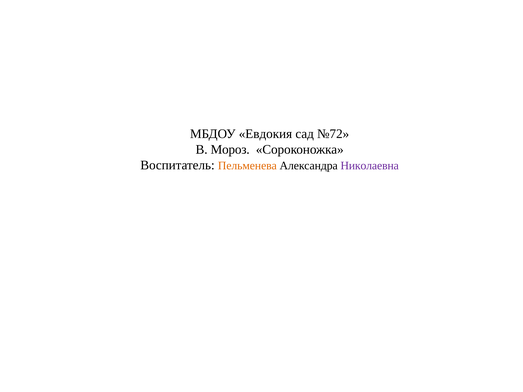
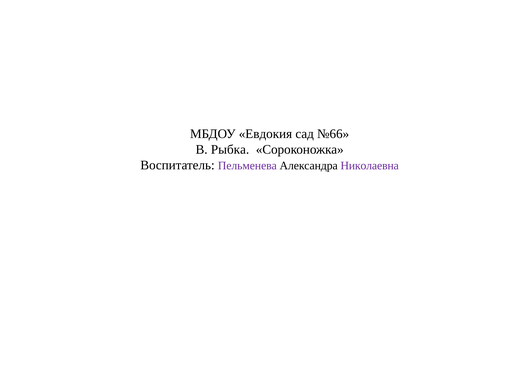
№72: №72 -> №66 (333, 134)
Мороз: Мороз -> Рыбка (230, 150)
Пельменева colour: orange -> purple (247, 166)
